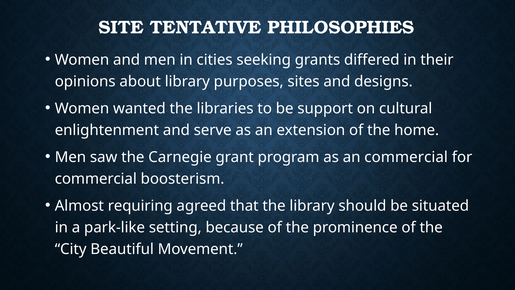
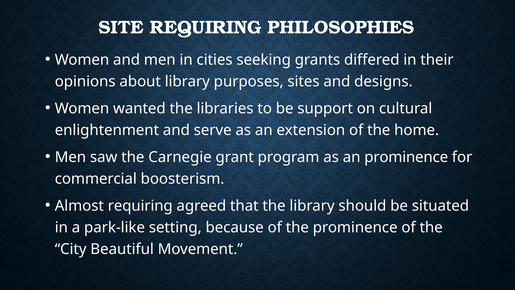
SITE TENTATIVE: TENTATIVE -> REQUIRING (206, 27)
an commercial: commercial -> prominence (406, 157)
